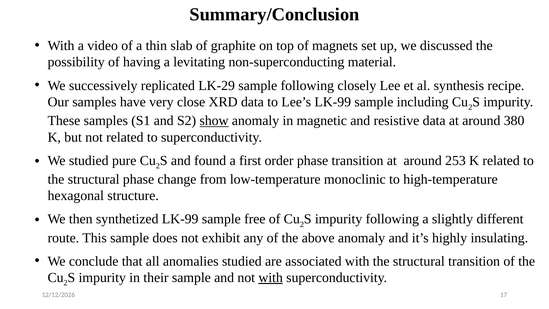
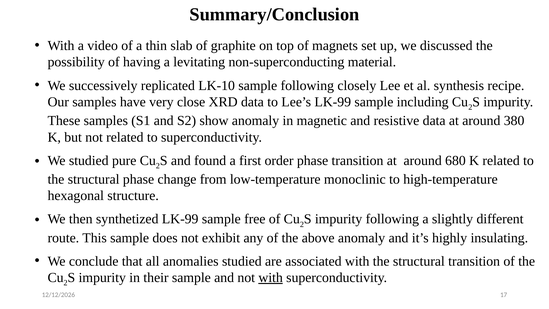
LK-29: LK-29 -> LK-10 (217, 85)
show underline: present -> none (214, 121)
253: 253 -> 680 (455, 160)
